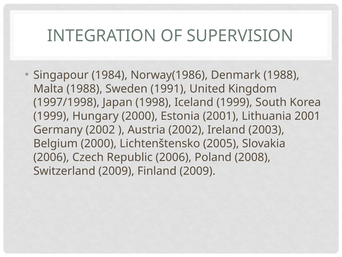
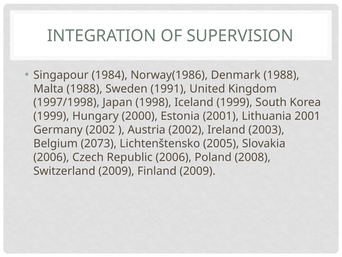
Belgium 2000: 2000 -> 2073 (99, 143)
